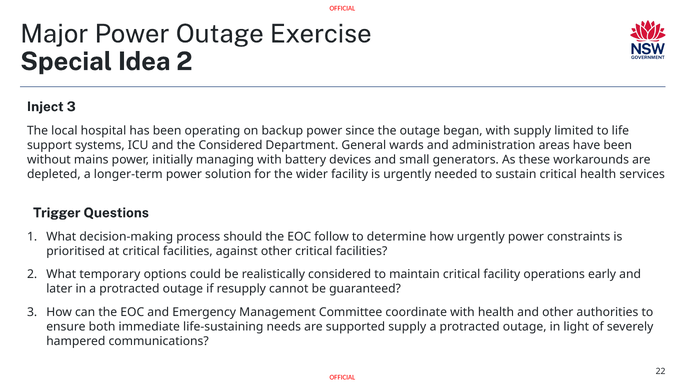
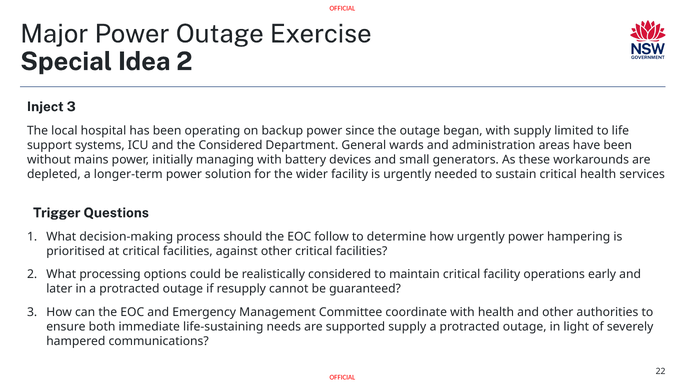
constraints: constraints -> hampering (579, 237)
temporary: temporary -> processing (110, 275)
